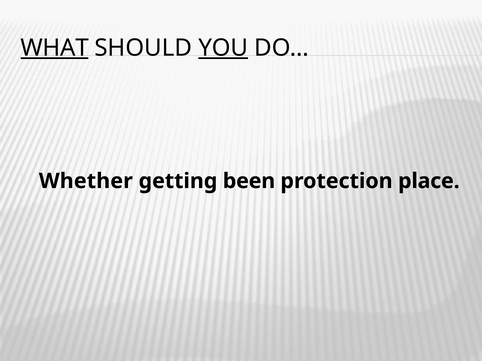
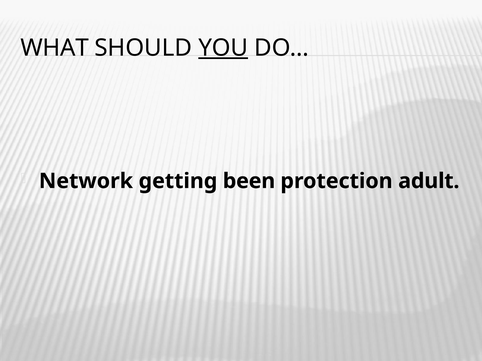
WHAT underline: present -> none (55, 48)
Whether: Whether -> Network (86, 181)
place: place -> adult (429, 181)
